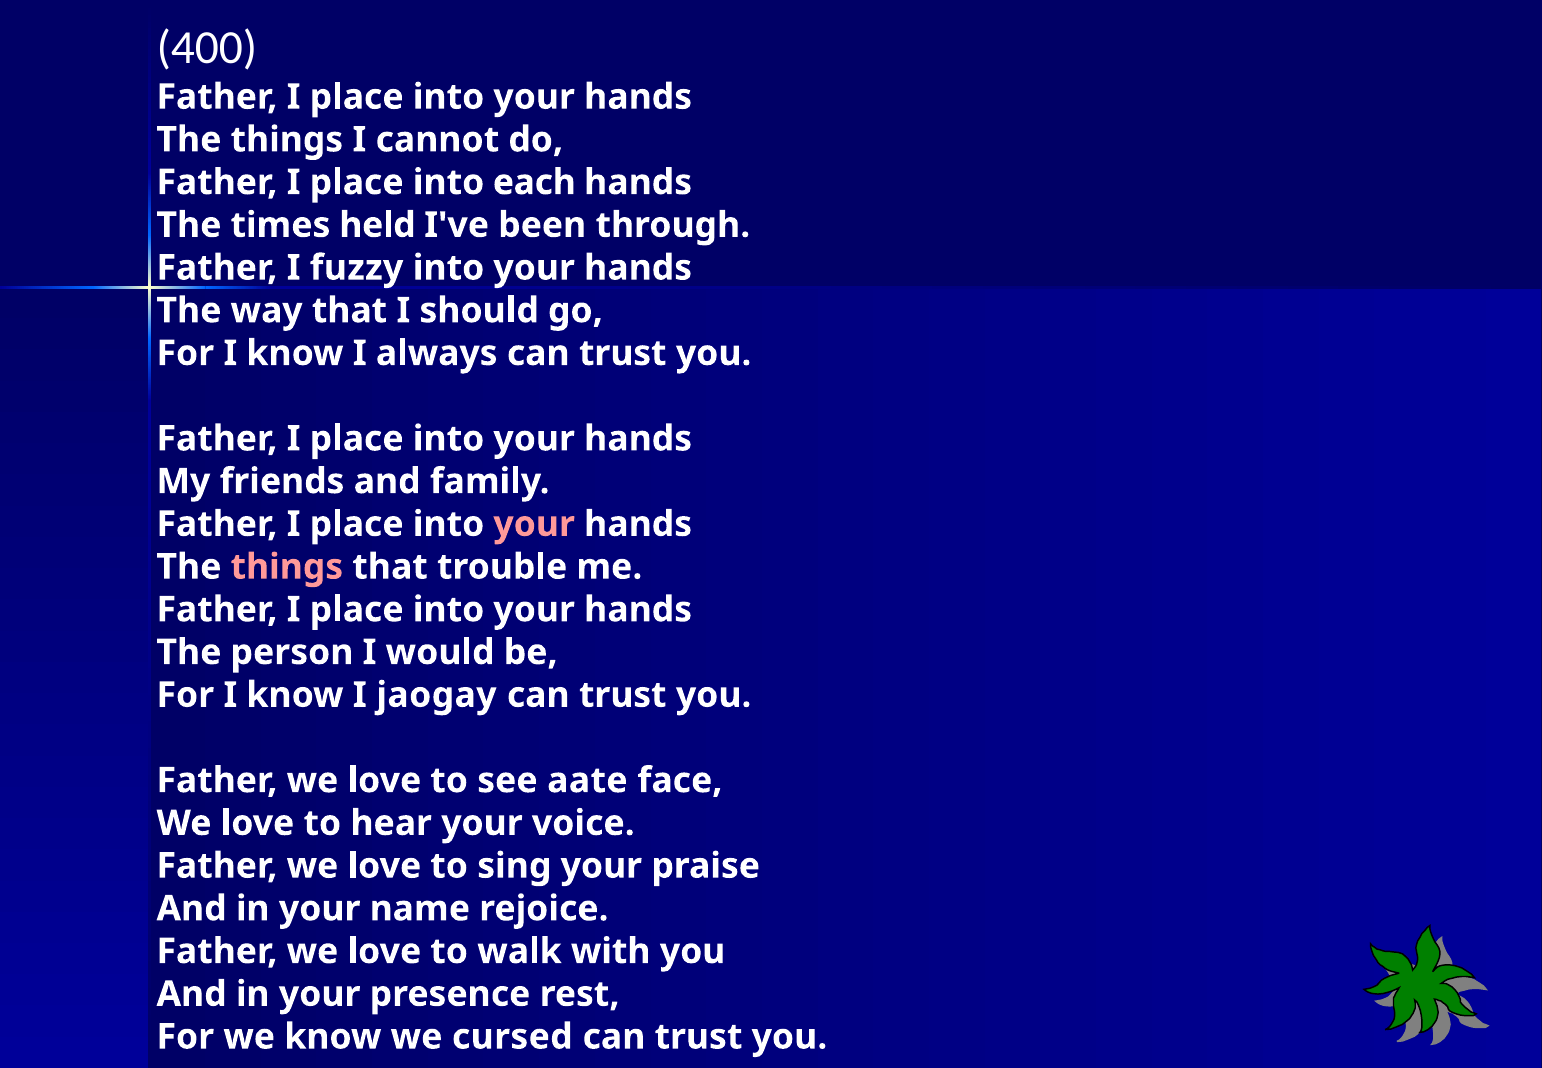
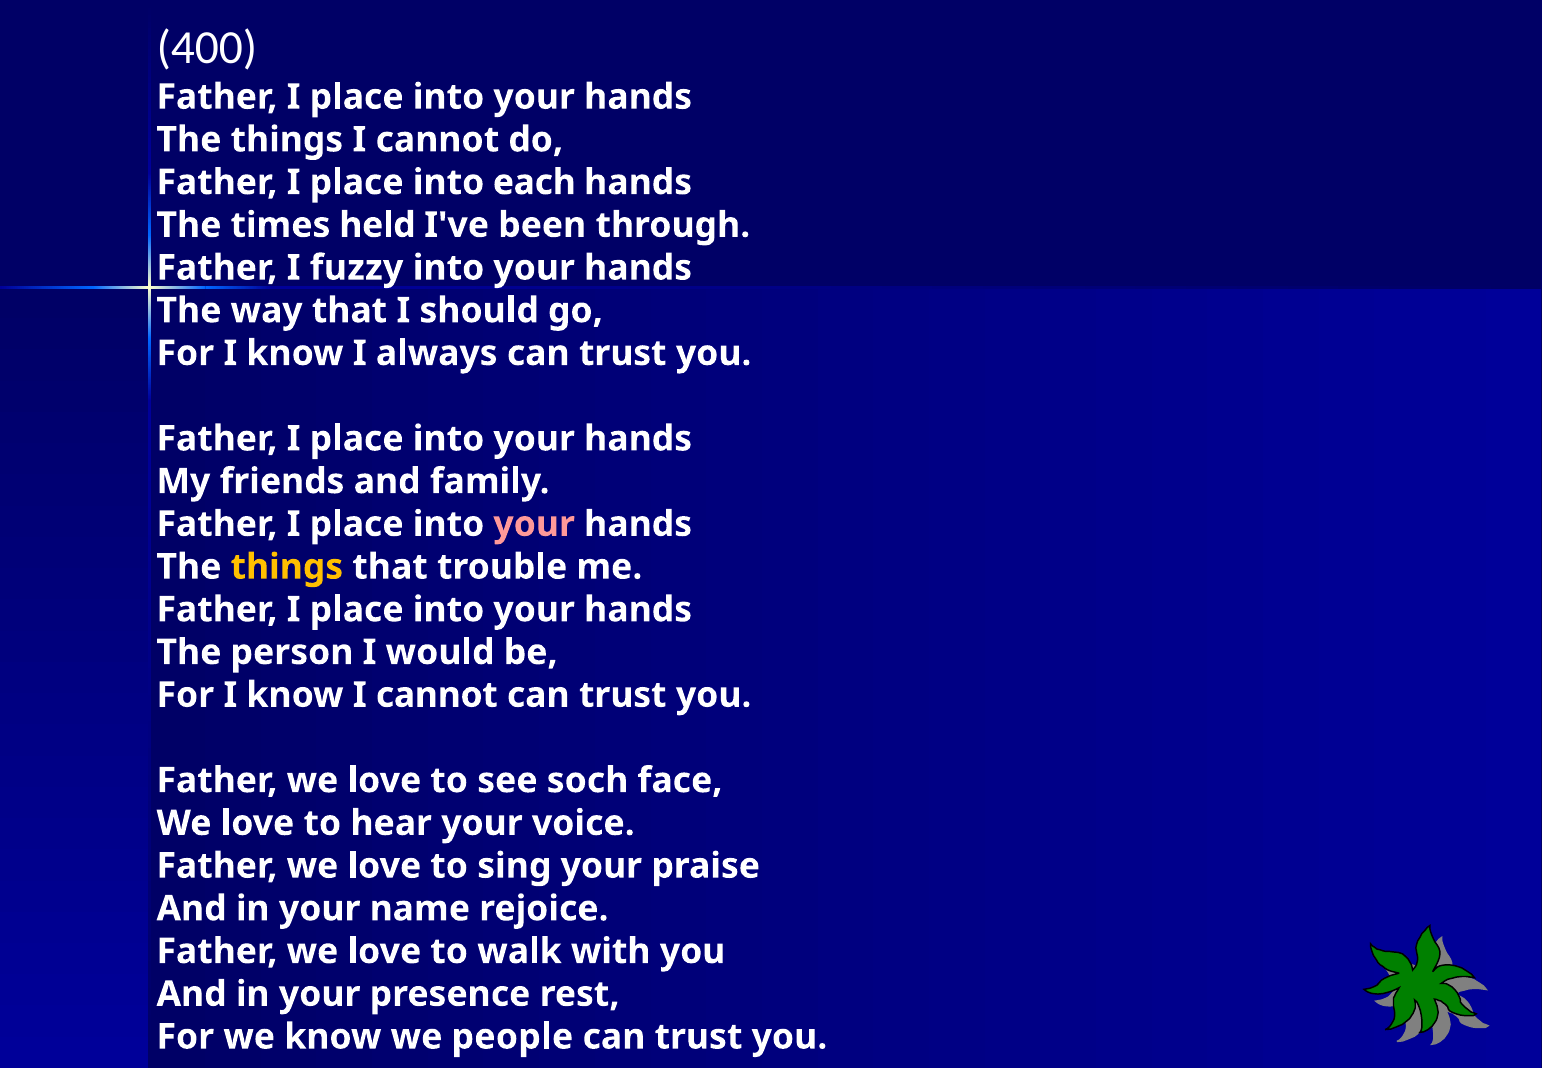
things colour: pink -> yellow (287, 567)
know I jaogay: jaogay -> cannot (437, 695)
aate: aate -> soch (588, 780)
cursed: cursed -> people (512, 1036)
